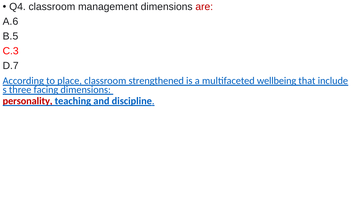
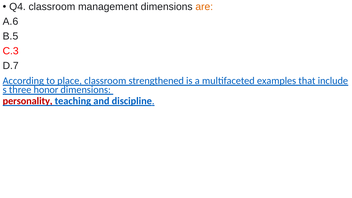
are colour: red -> orange (204, 7)
wellbeing: wellbeing -> examples (277, 81)
facing: facing -> honor (46, 90)
